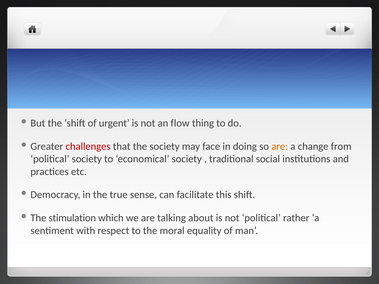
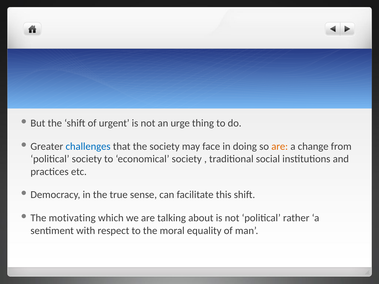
flow: flow -> urge (180, 123)
challenges colour: red -> blue (88, 146)
stimulation: stimulation -> motivating (72, 218)
